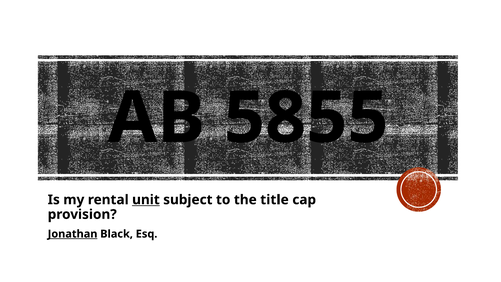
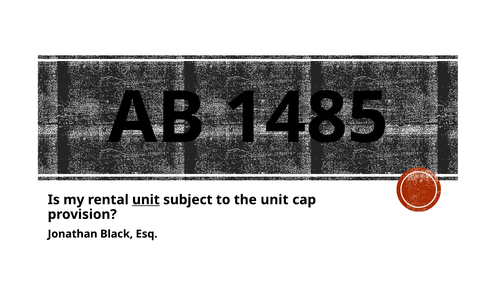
5855: 5855 -> 1485 (306, 118)
the title: title -> unit (274, 200)
Jonathan underline: present -> none (73, 234)
